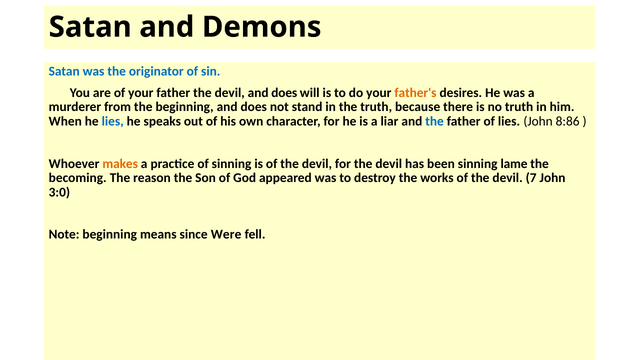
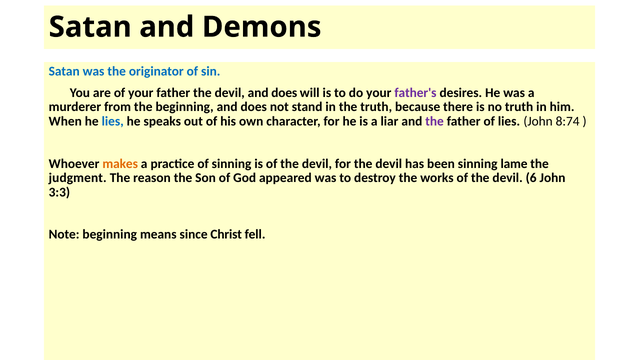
father's colour: orange -> purple (415, 93)
the colour: blue -> purple (435, 121)
8:86: 8:86 -> 8:74 (568, 121)
becoming: becoming -> judgment (78, 178)
7: 7 -> 6 (531, 178)
3:0: 3:0 -> 3:3 (59, 192)
Were: Were -> Christ (226, 234)
